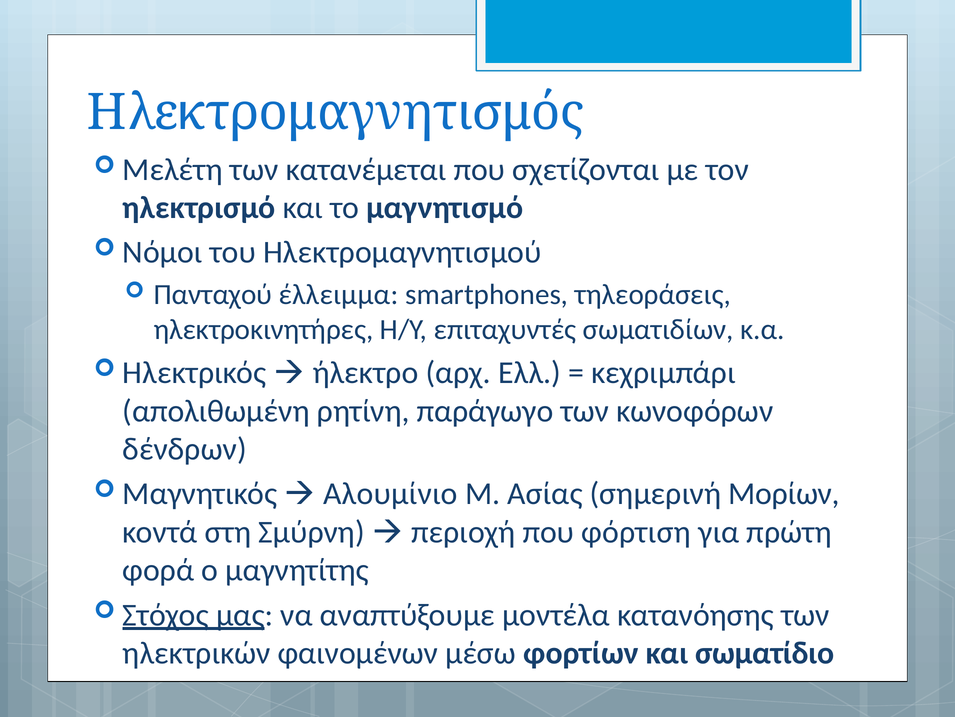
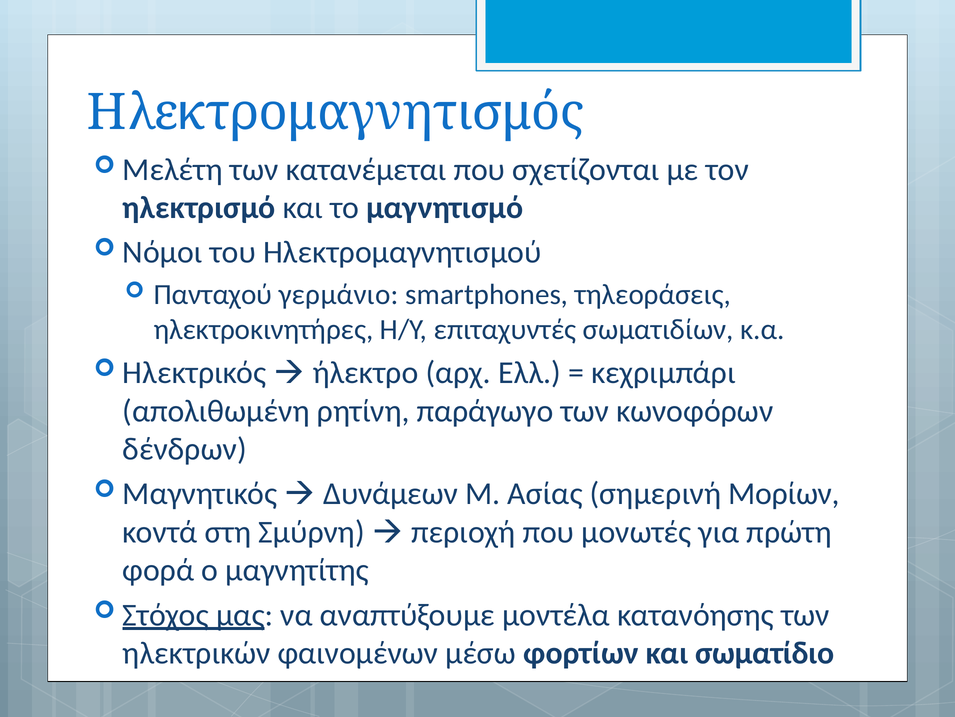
έλλειμμα: έλλειμμα -> γερμάνιο (339, 294)
Αλουμίνιο: Αλουμίνιο -> Δυνάμεων (391, 493)
φόρτιση: φόρτιση -> μονωτές (636, 532)
